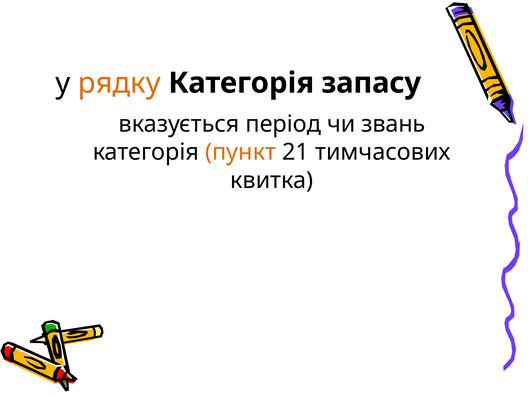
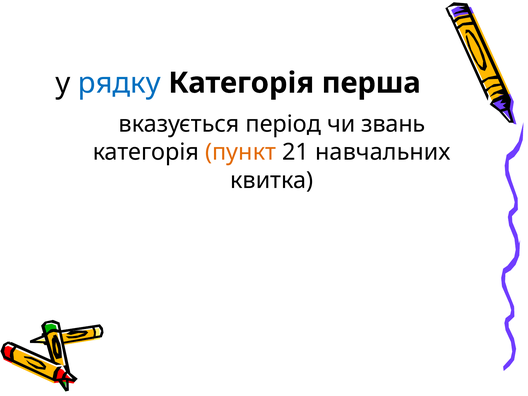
рядку colour: orange -> blue (119, 83)
запасу: запасу -> перша (371, 83)
тимчасових: тимчасових -> навчальних (383, 152)
